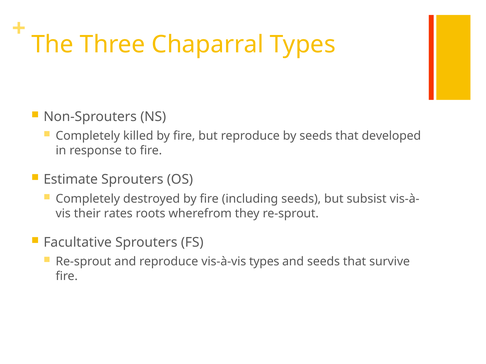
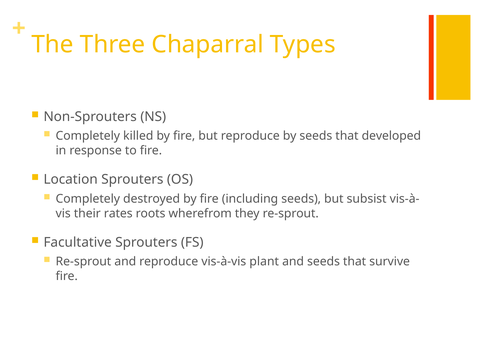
Estimate: Estimate -> Location (71, 180)
vis-à-vis types: types -> plant (264, 262)
